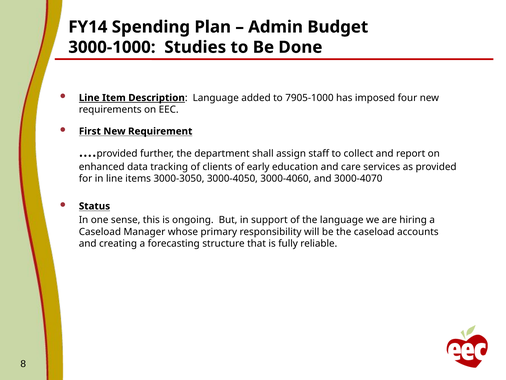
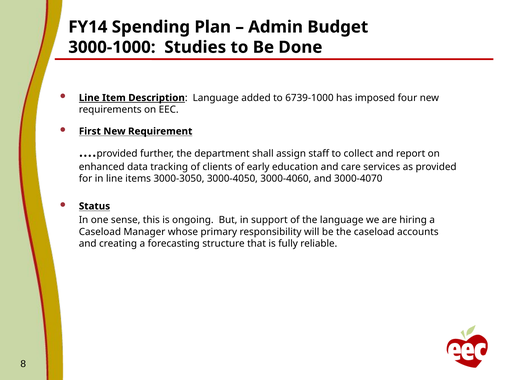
7905-1000: 7905-1000 -> 6739-1000 (309, 98)
